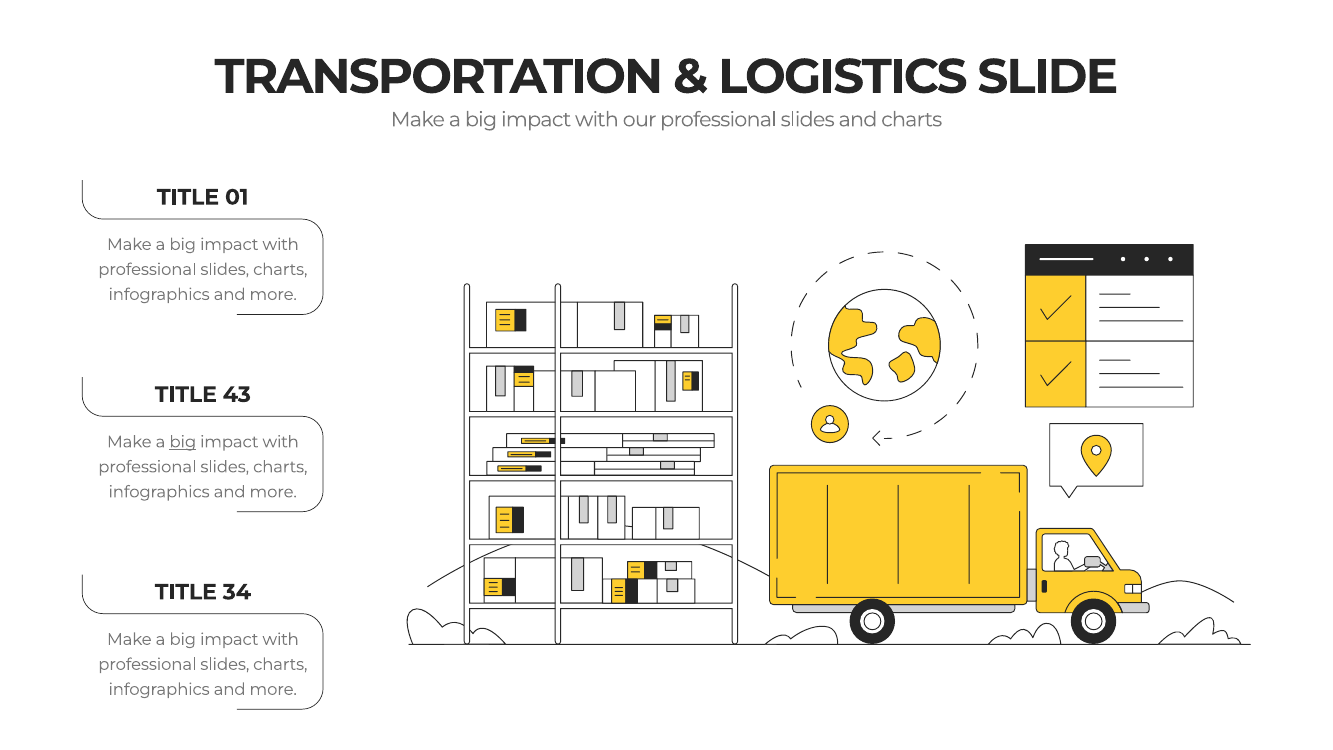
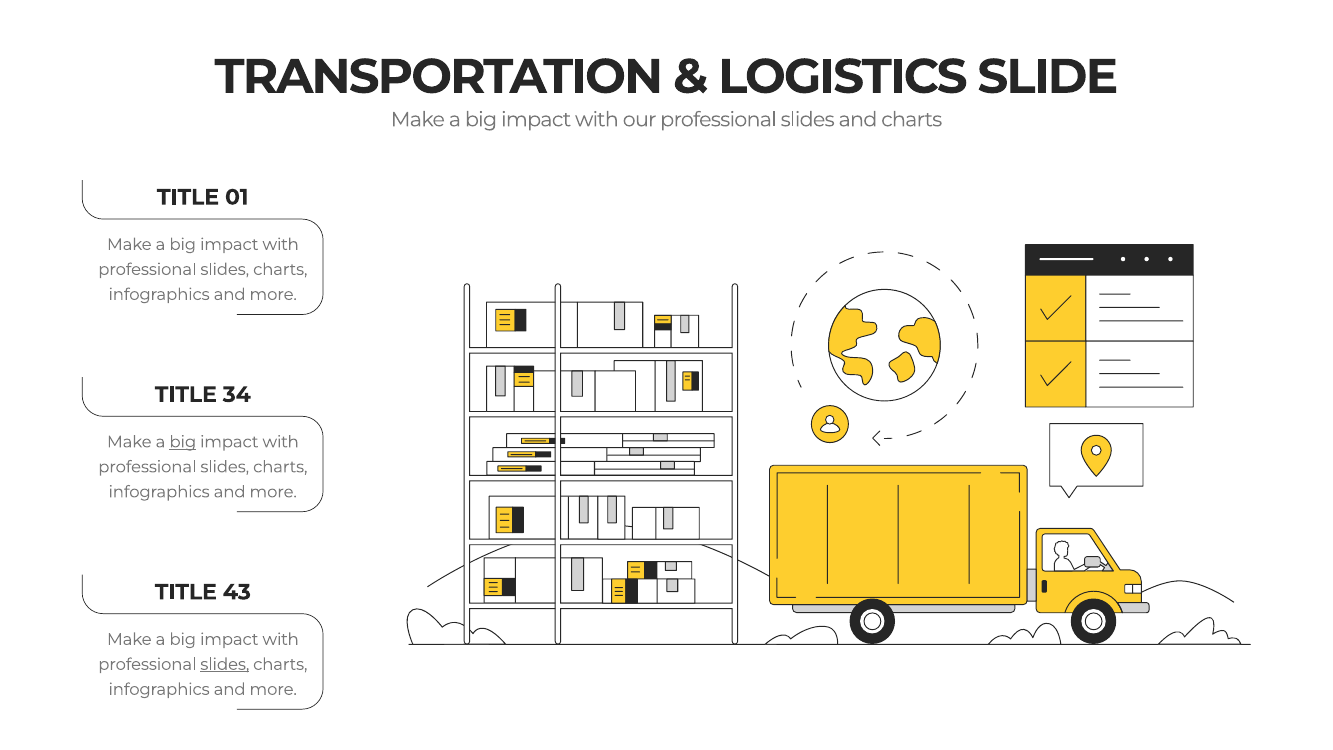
43: 43 -> 34 (237, 395)
34: 34 -> 43 (237, 592)
slides underline: none -> present (225, 664)
